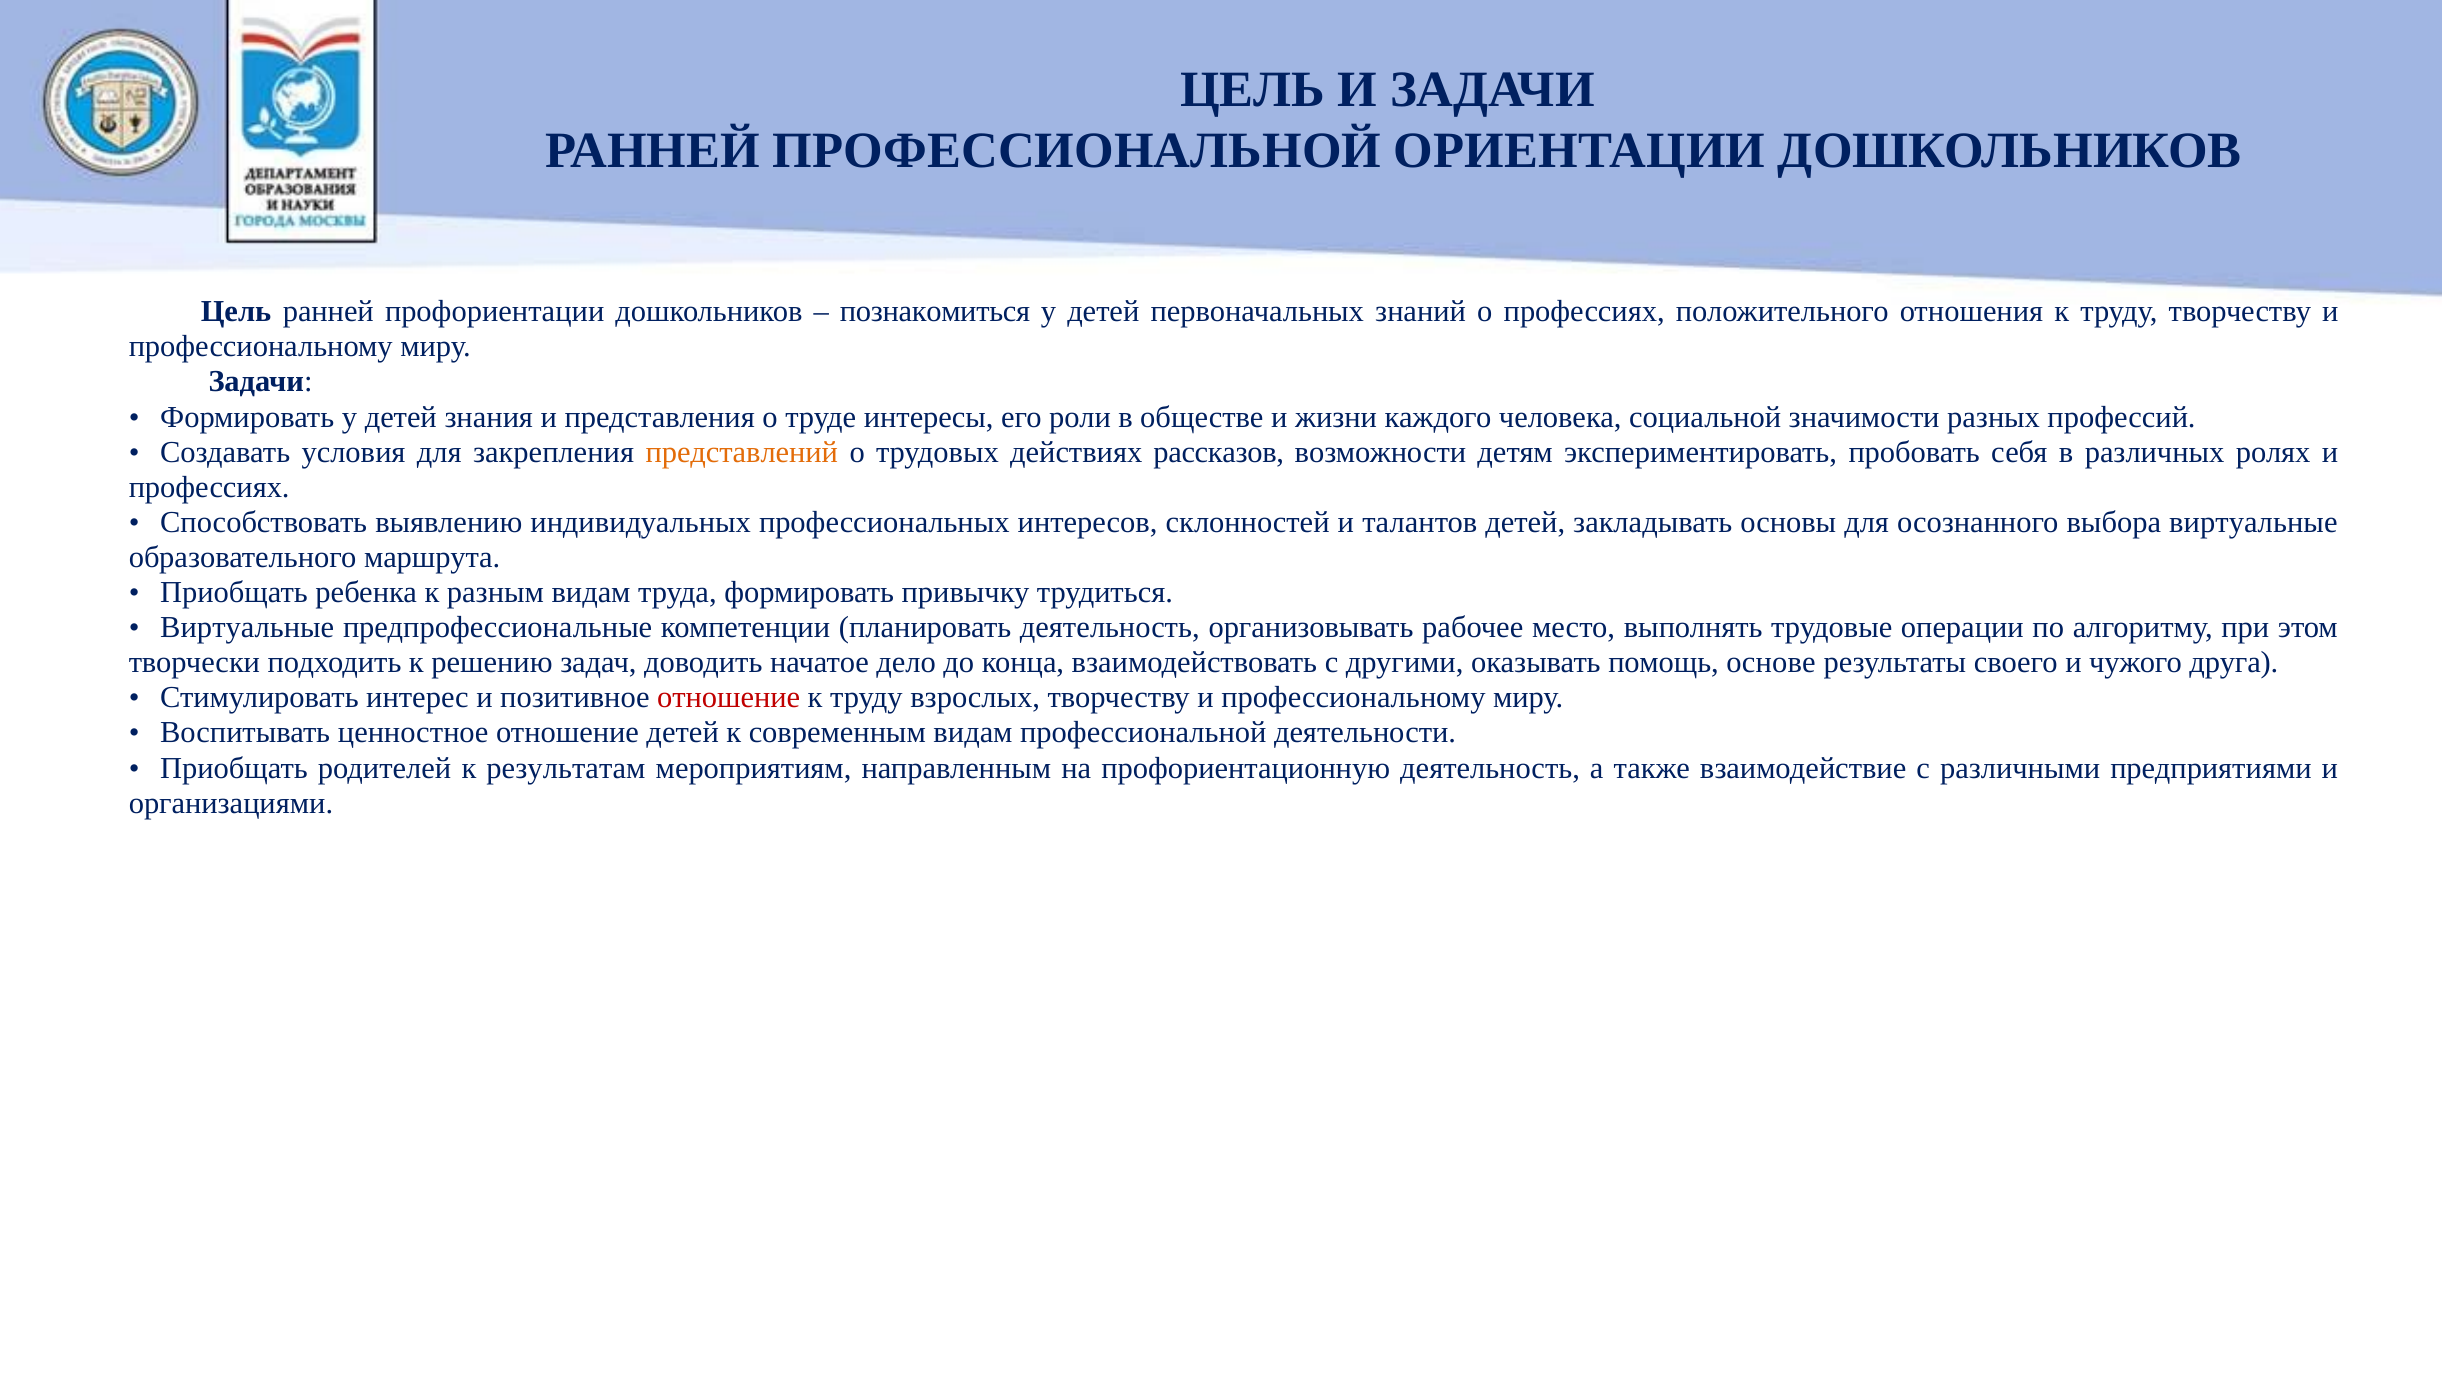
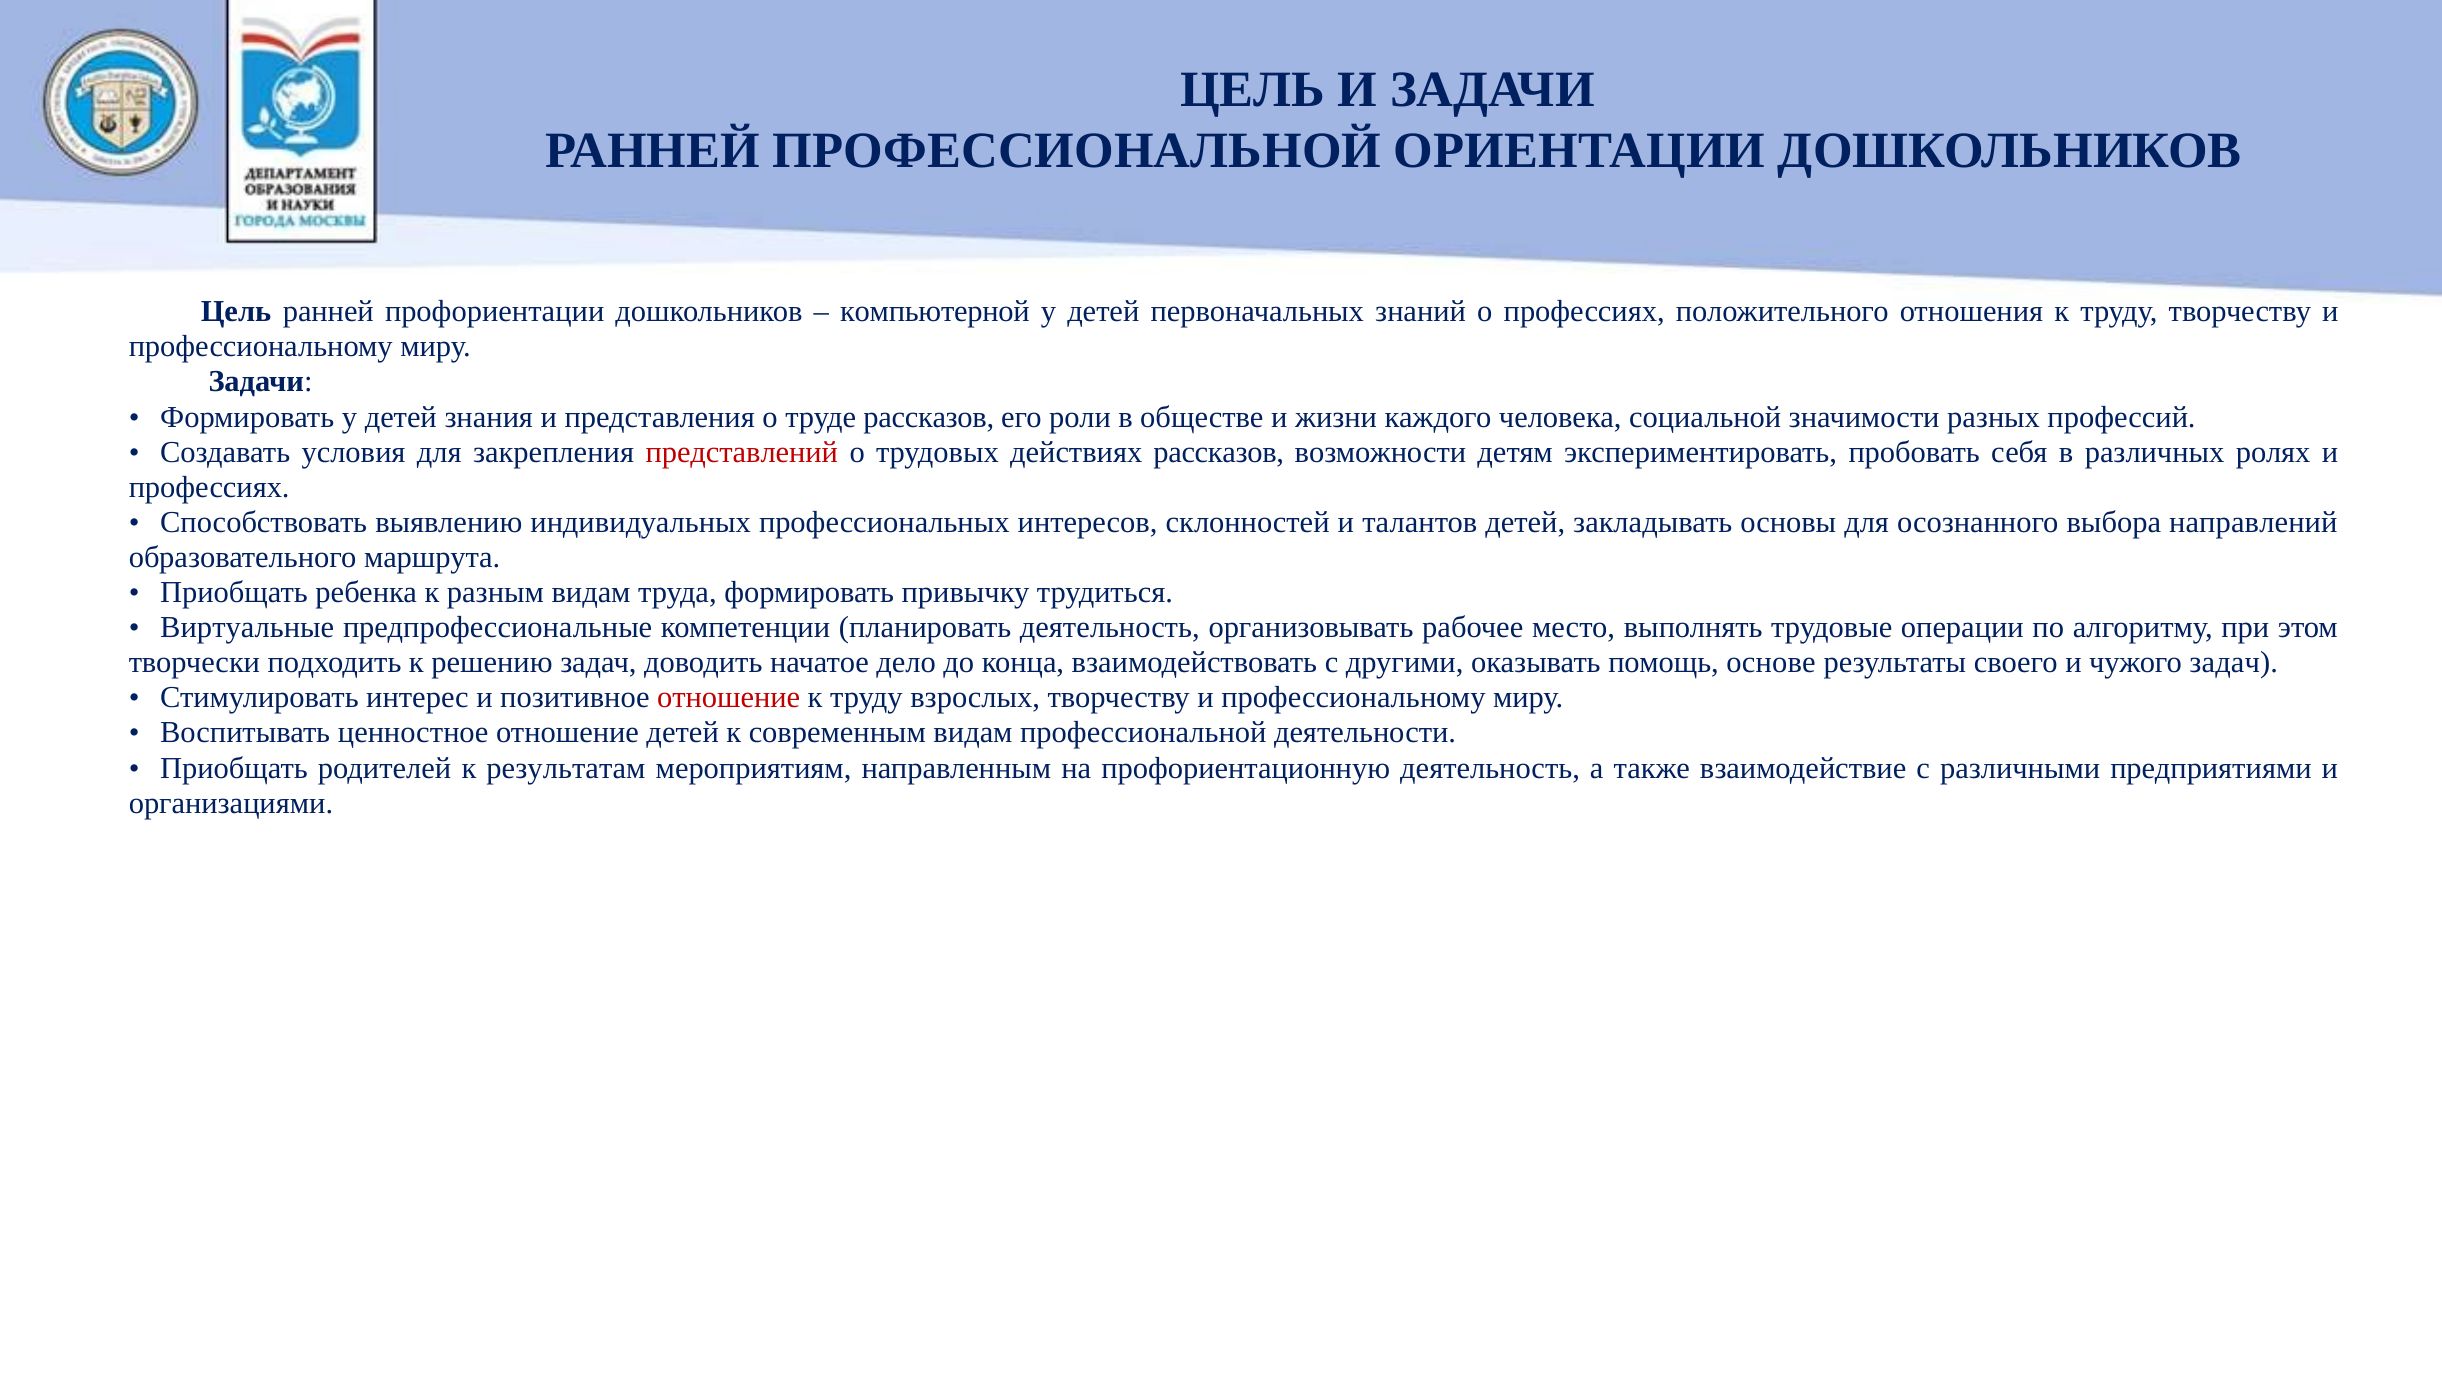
познакомиться: познакомиться -> компьютерной (935, 312)
труде интересы: интересы -> рассказов (929, 417)
представлений colour: orange -> red (742, 452)
выбора виртуальные: виртуальные -> направлений (2253, 523)
чужого друга: друга -> задач (2234, 663)
